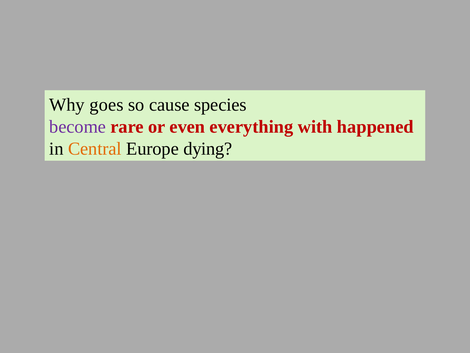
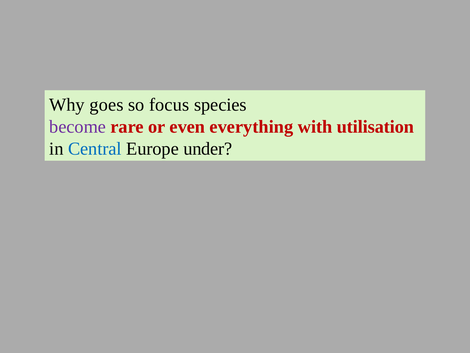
cause: cause -> focus (169, 105)
happened: happened -> utilisation (375, 127)
Central colour: orange -> blue (95, 149)
dying: dying -> under (208, 149)
